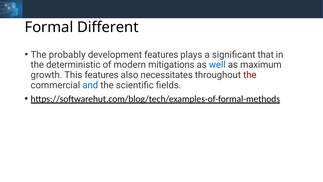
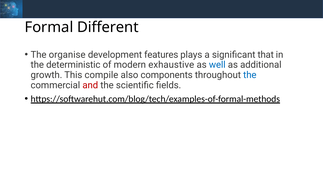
probably: probably -> organise (67, 55)
mitigations: mitigations -> exhaustive (171, 65)
maximum: maximum -> additional (261, 65)
This features: features -> compile (101, 75)
necessitates: necessitates -> components (167, 75)
the colour: red -> blue (250, 75)
and colour: blue -> red (90, 85)
